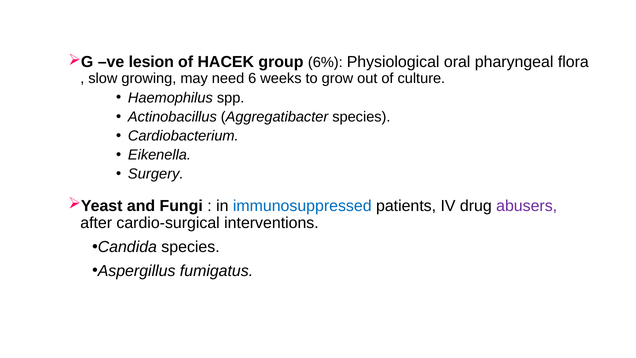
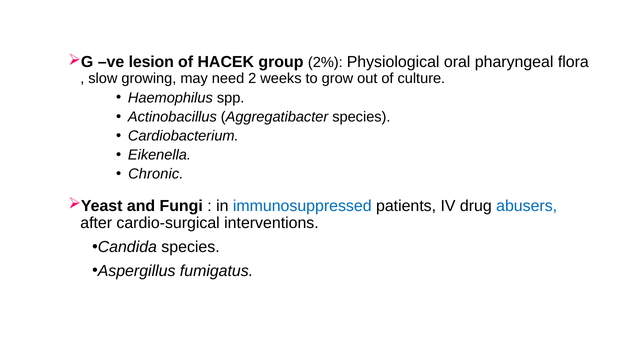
6%: 6% -> 2% (325, 63)
6: 6 -> 2 (252, 79)
Surgery: Surgery -> Chronic (156, 174)
abusers colour: purple -> blue (527, 206)
